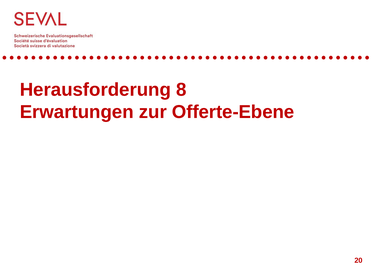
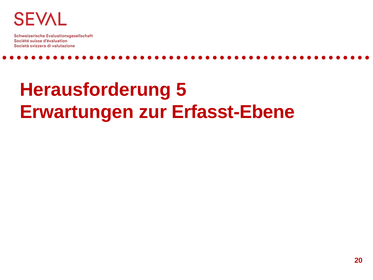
8: 8 -> 5 (181, 90)
Offerte-Ebene: Offerte-Ebene -> Erfasst-Ebene (233, 112)
